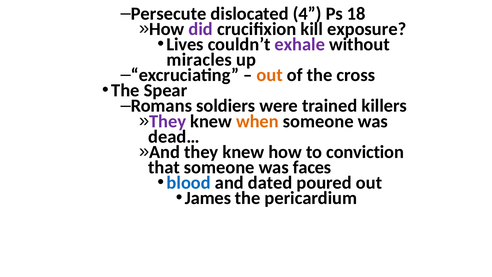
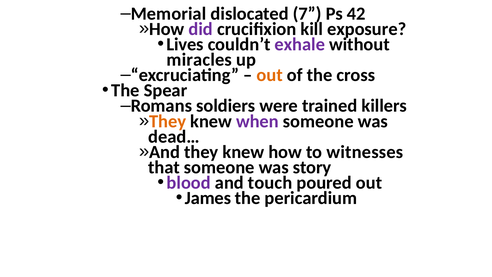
Persecute: Persecute -> Memorial (169, 14)
4: 4 -> 7 (307, 14)
18: 18 -> 42 (356, 14)
They colour: purple -> orange (168, 121)
when colour: orange -> purple (257, 121)
conviction: conviction -> witnesses (365, 152)
faces: faces -> story (312, 167)
blood colour: blue -> purple (189, 183)
dated: dated -> touch (270, 183)
